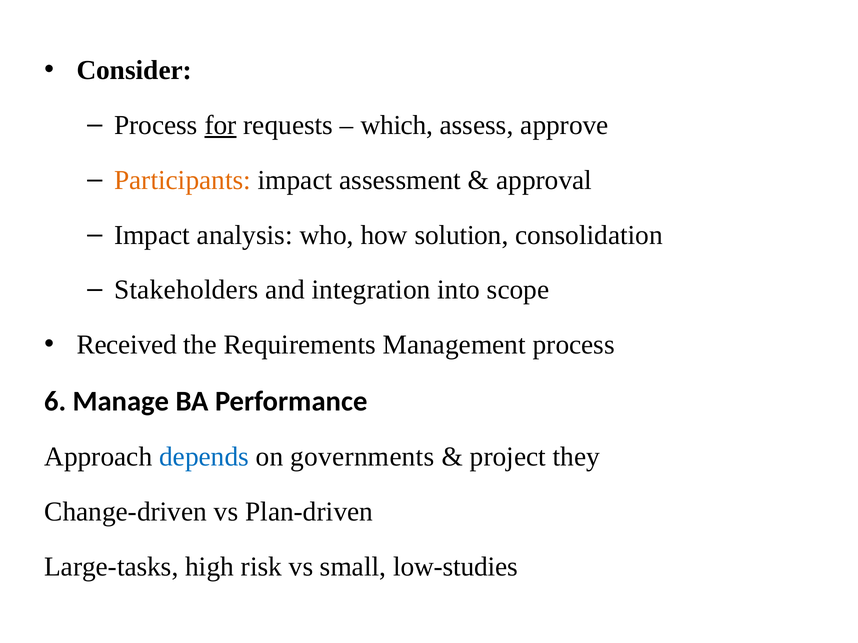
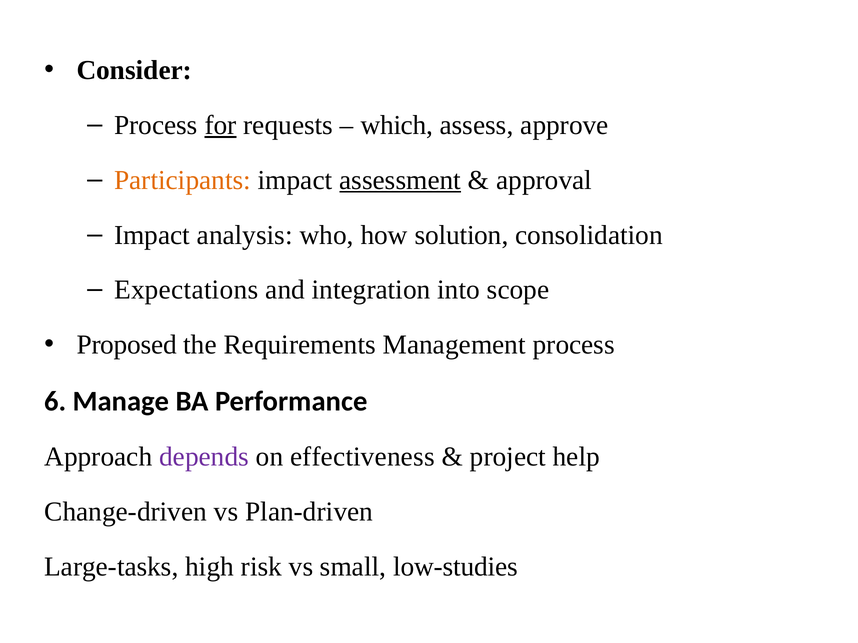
assessment underline: none -> present (400, 180)
Stakeholders: Stakeholders -> Expectations (186, 290)
Received: Received -> Proposed (127, 345)
depends colour: blue -> purple (204, 457)
governments: governments -> effectiveness (362, 457)
they: they -> help (576, 457)
